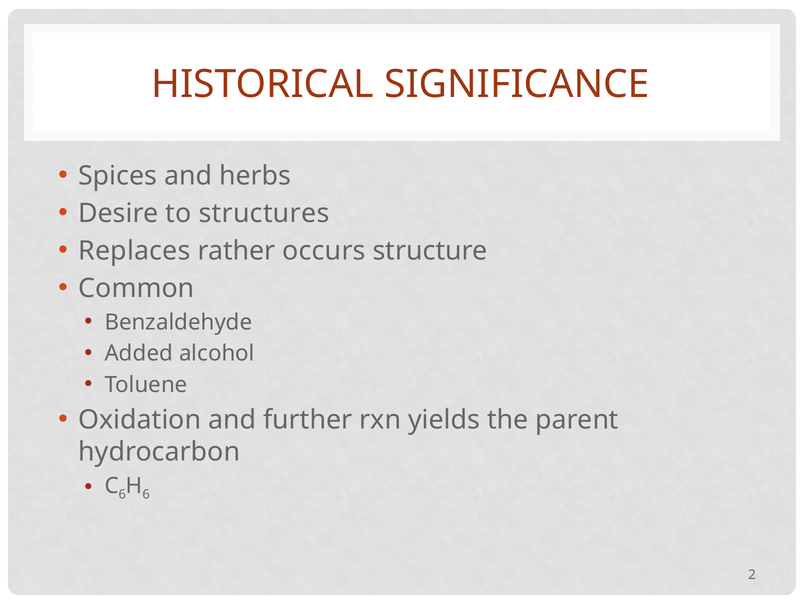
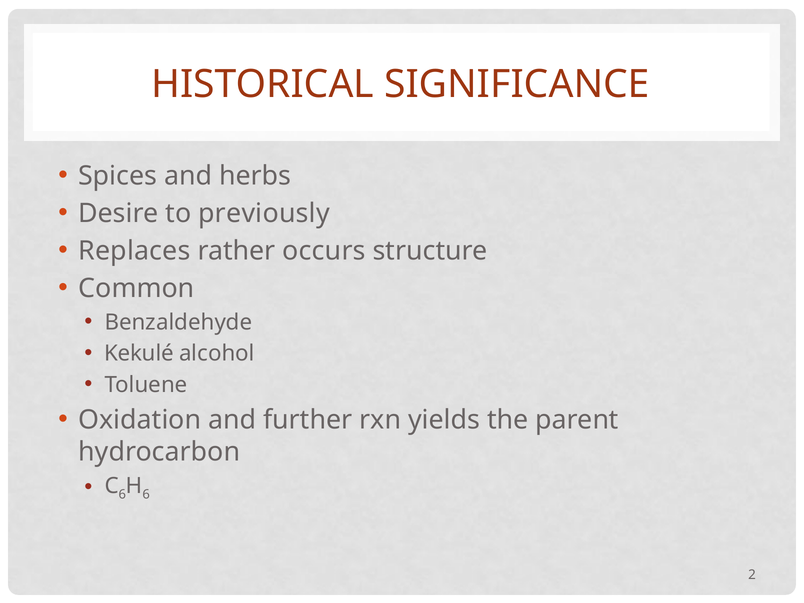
structures: structures -> previously (264, 214)
Added: Added -> Kekulé (139, 354)
